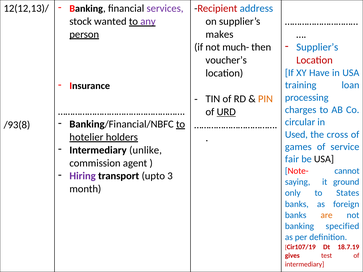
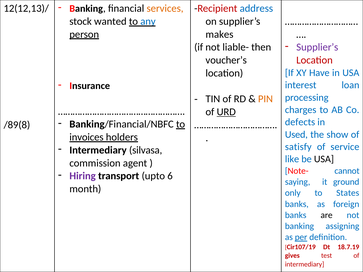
services colour: purple -> orange (165, 8)
any colour: purple -> blue (148, 21)
Supplier’s colour: blue -> purple (317, 47)
much-: much- -> liable- (236, 47)
training: training -> interest (301, 85)
circular: circular -> defects (300, 122)
/93(8: /93(8 -> /89(8 (17, 125)
cross: cross -> show (337, 135)
hotelier: hotelier -> invoices (86, 137)
games: games -> satisfy (298, 147)
unlike: unlike -> silvasa (146, 150)
fair: fair -> like (292, 159)
3: 3 -> 6 (170, 176)
are colour: orange -> black (327, 215)
specified: specified -> assigning (342, 226)
per underline: none -> present (301, 237)
